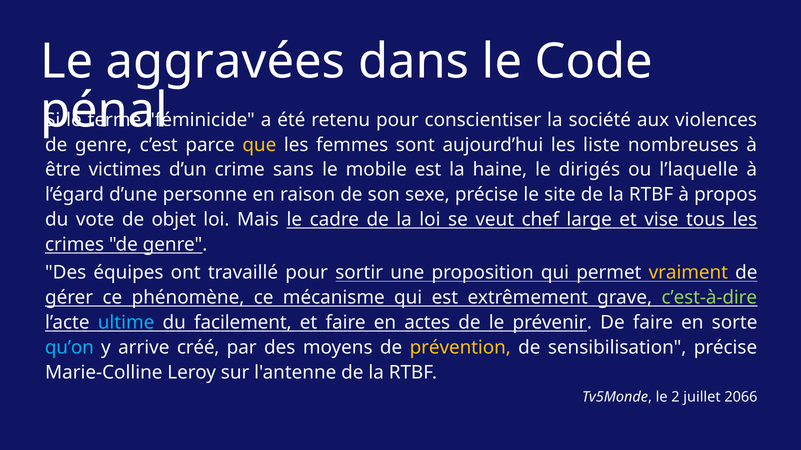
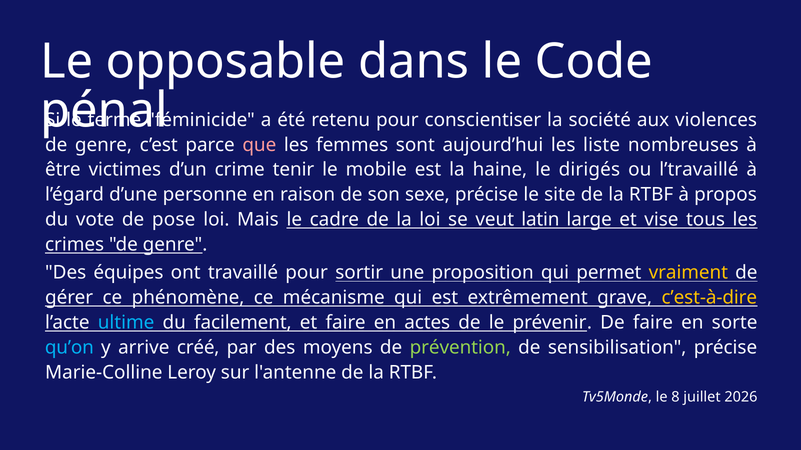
aggravées: aggravées -> opposable (226, 62)
que colour: yellow -> pink (259, 145)
sans: sans -> tenir (294, 170)
l’laquelle: l’laquelle -> l’travaillé (699, 170)
objet: objet -> pose (174, 220)
chef: chef -> latin (540, 220)
c’est-à-dire colour: light green -> yellow (709, 298)
prévention colour: yellow -> light green (460, 348)
2: 2 -> 8 (676, 398)
2066: 2066 -> 2026 (741, 398)
